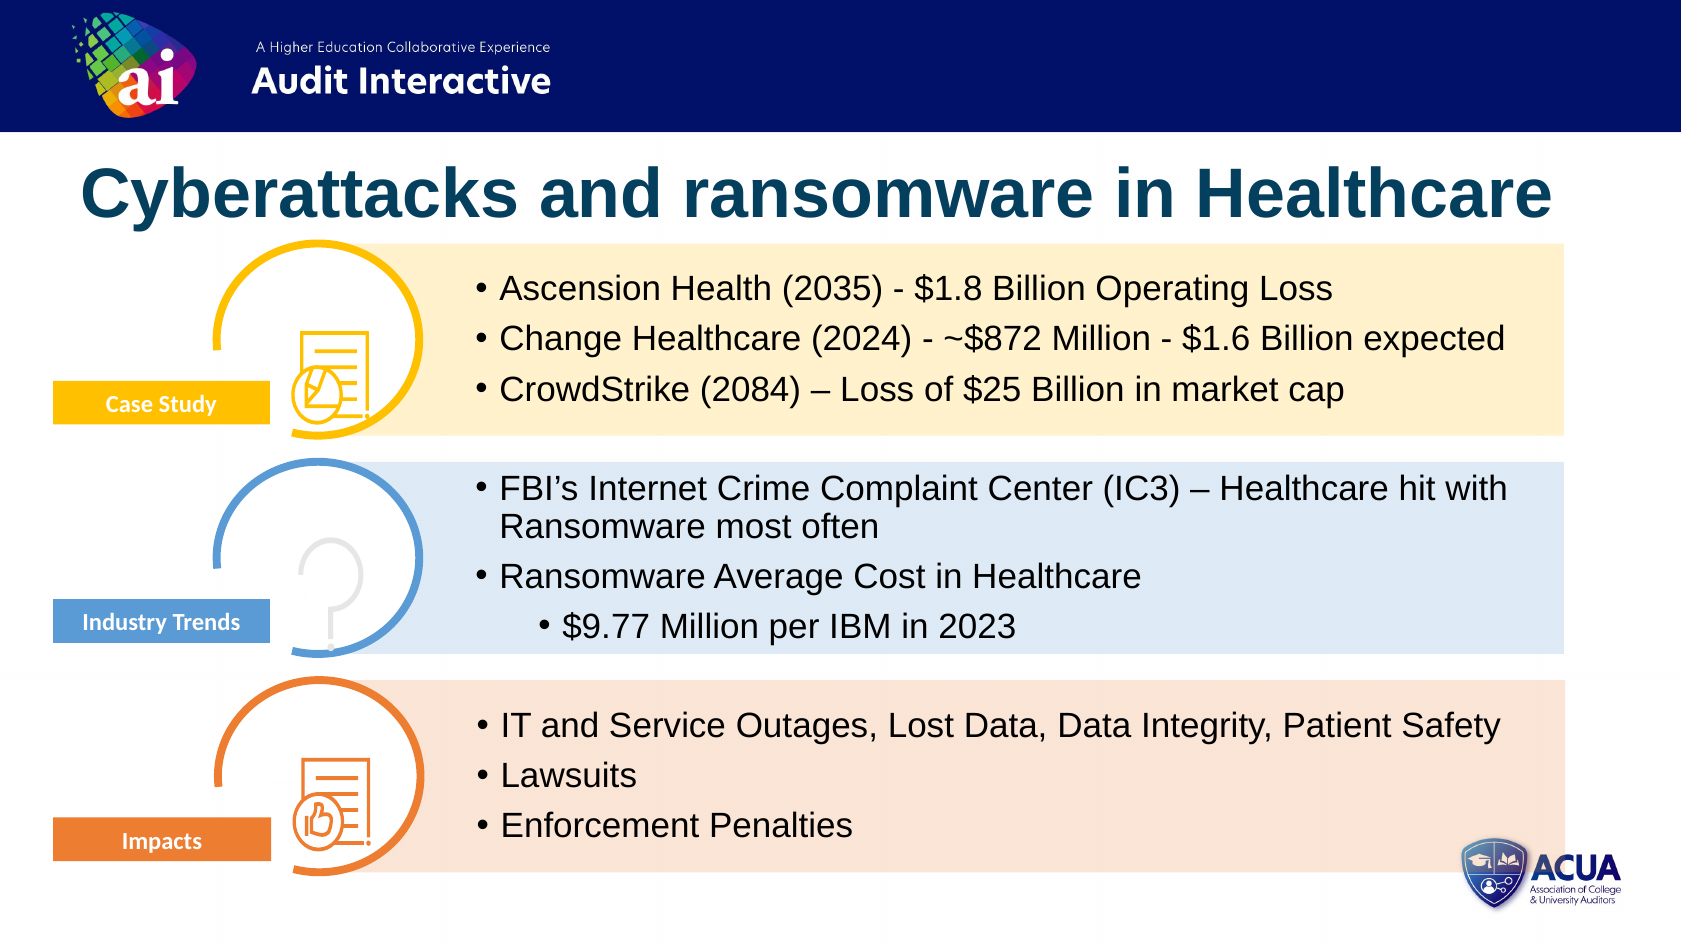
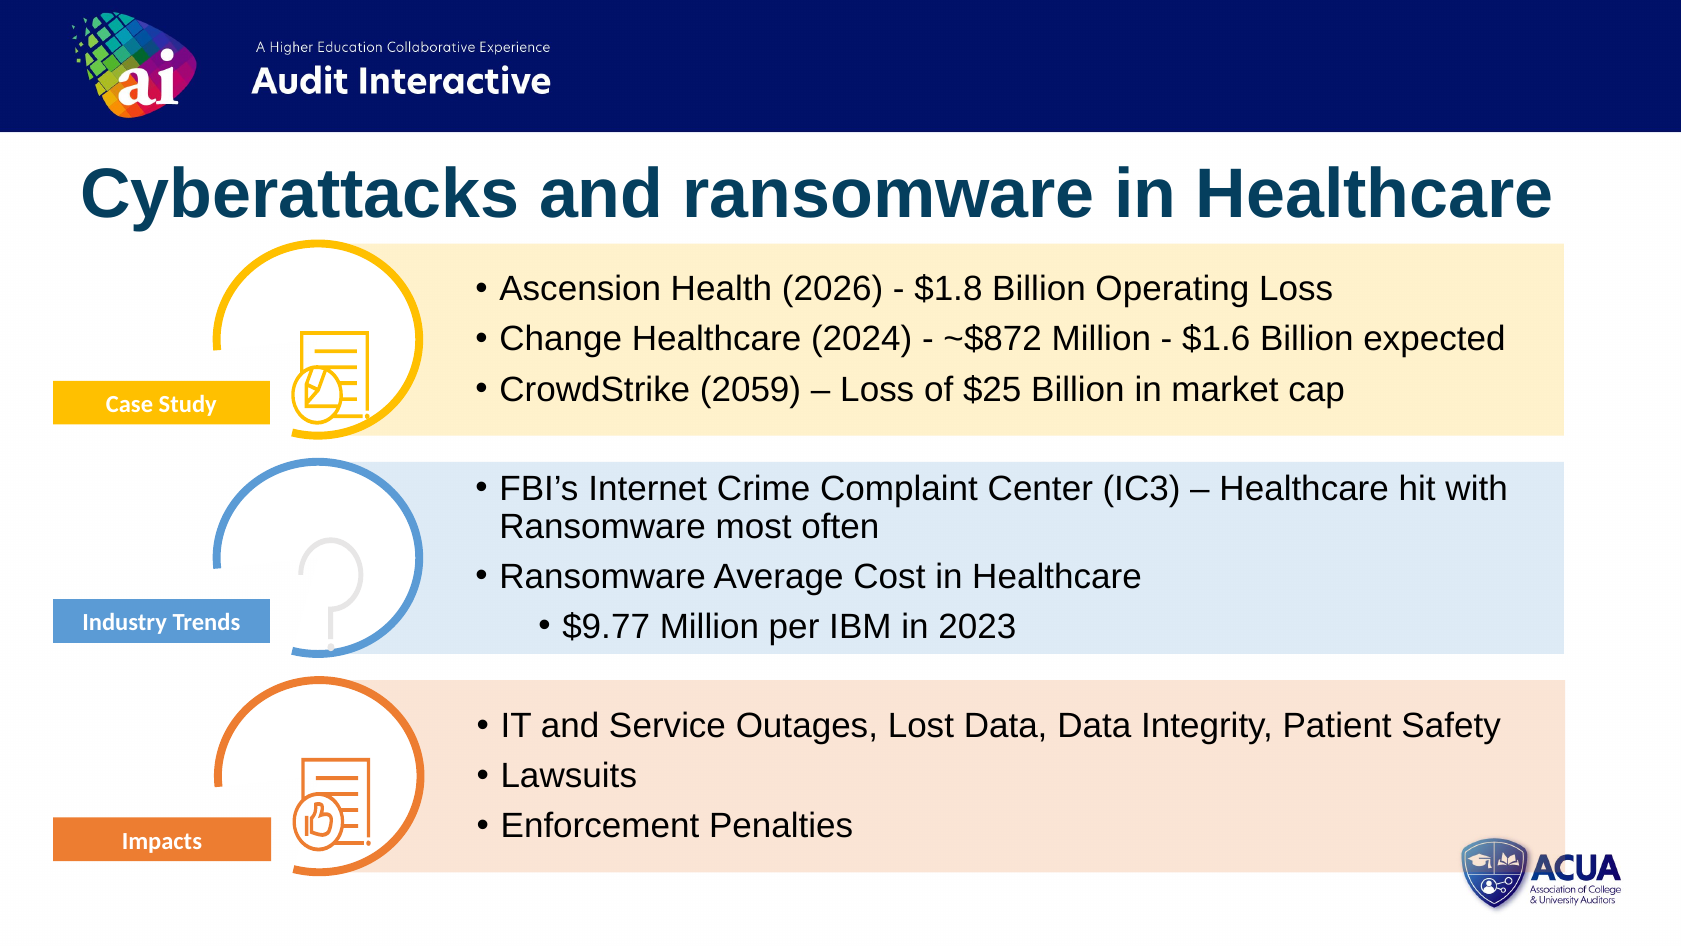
2035: 2035 -> 2026 (833, 289)
2084: 2084 -> 2059 (751, 389)
